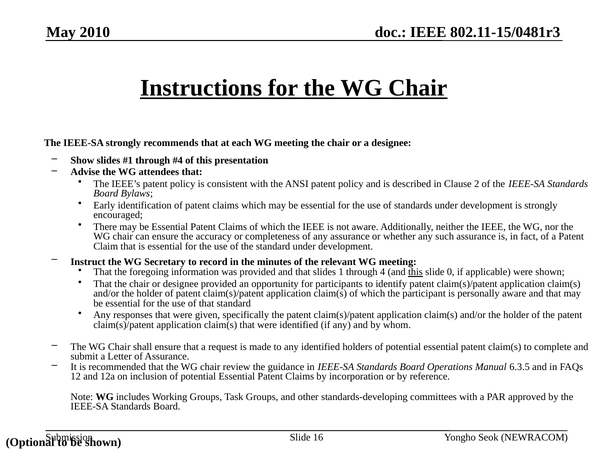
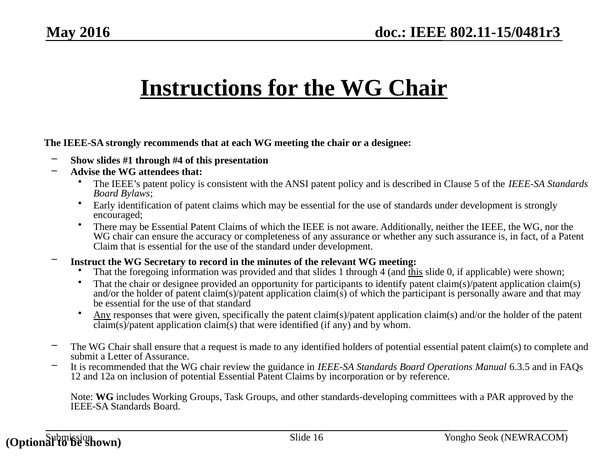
2010: 2010 -> 2016 (95, 32)
2: 2 -> 5 (477, 184)
Any underline: none -> present (102, 315)
